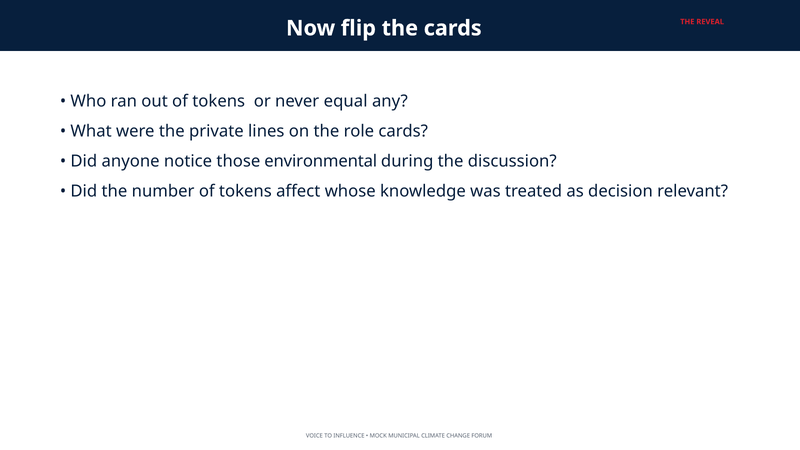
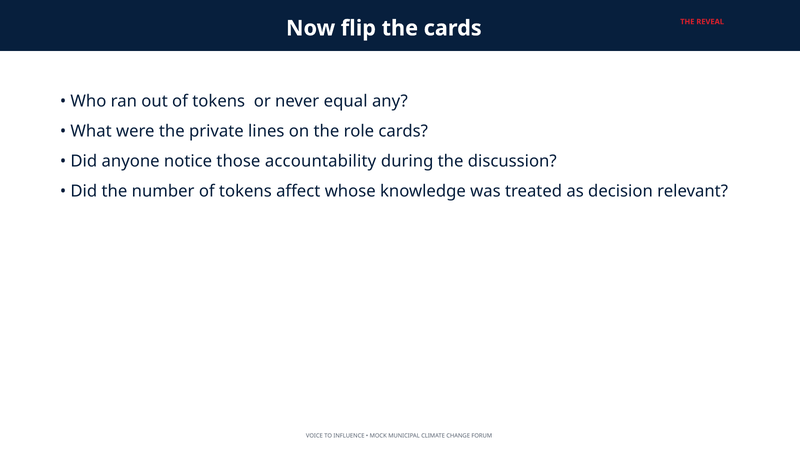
environmental: environmental -> accountability (321, 161)
